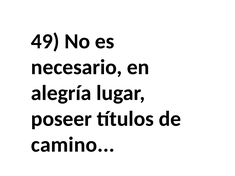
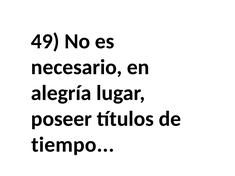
camino: camino -> tiempo (73, 145)
